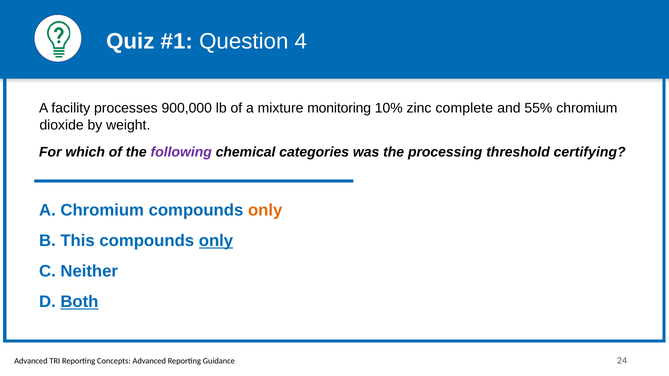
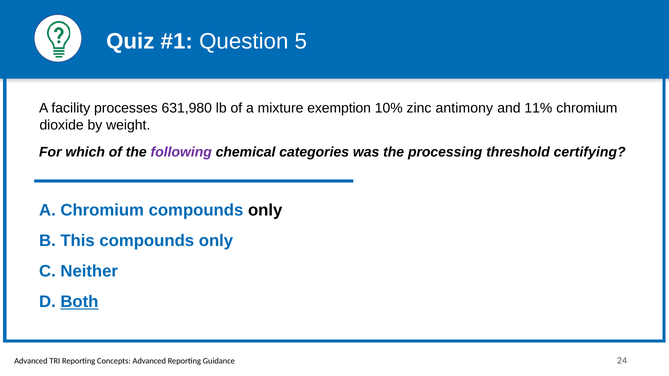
4: 4 -> 5 (301, 42)
900,000: 900,000 -> 631,980 (187, 108)
monitoring: monitoring -> exemption (339, 108)
complete: complete -> antimony (464, 108)
55%: 55% -> 11% (538, 108)
only colour: orange -> black (265, 210)
only underline: present -> none (216, 241)
